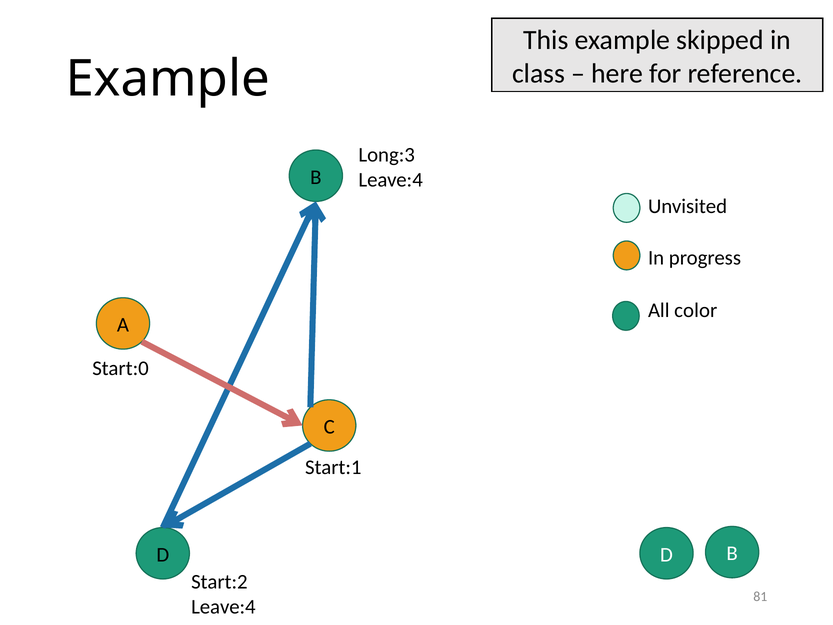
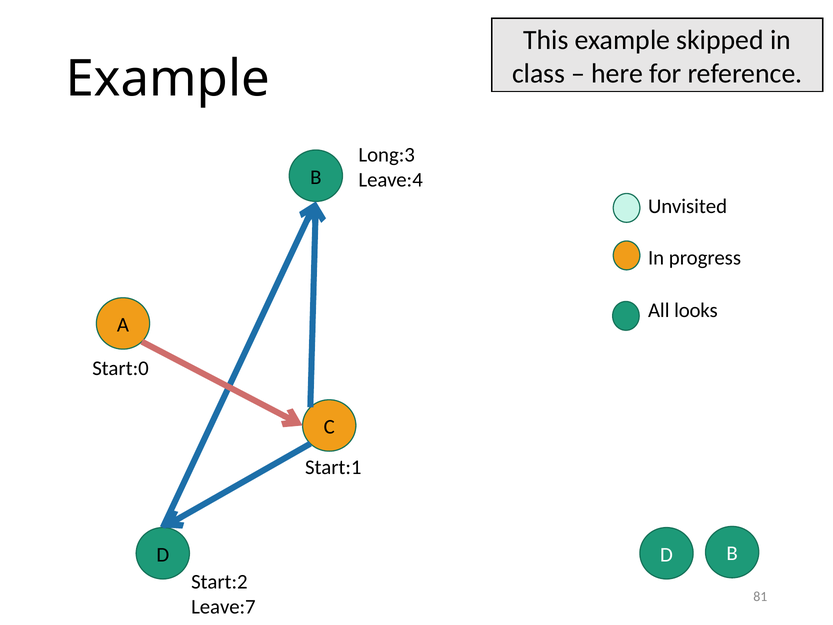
color: color -> looks (696, 310)
Leave:4: Leave:4 -> Leave:7 (223, 607)
